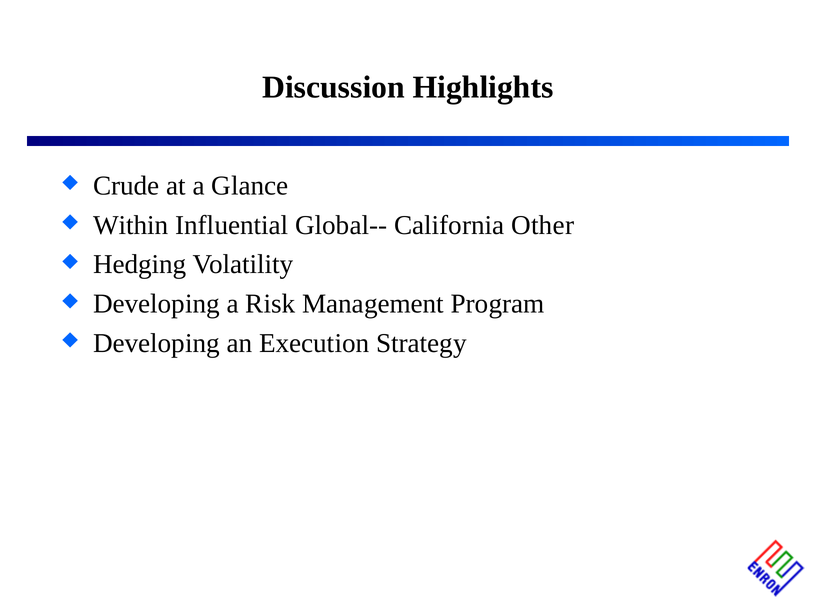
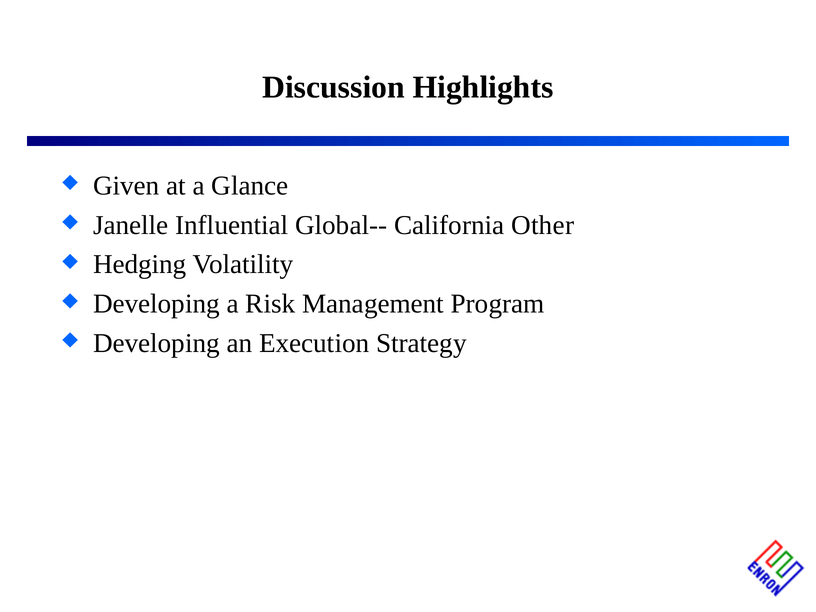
Crude: Crude -> Given (126, 186)
Within: Within -> Janelle (131, 225)
